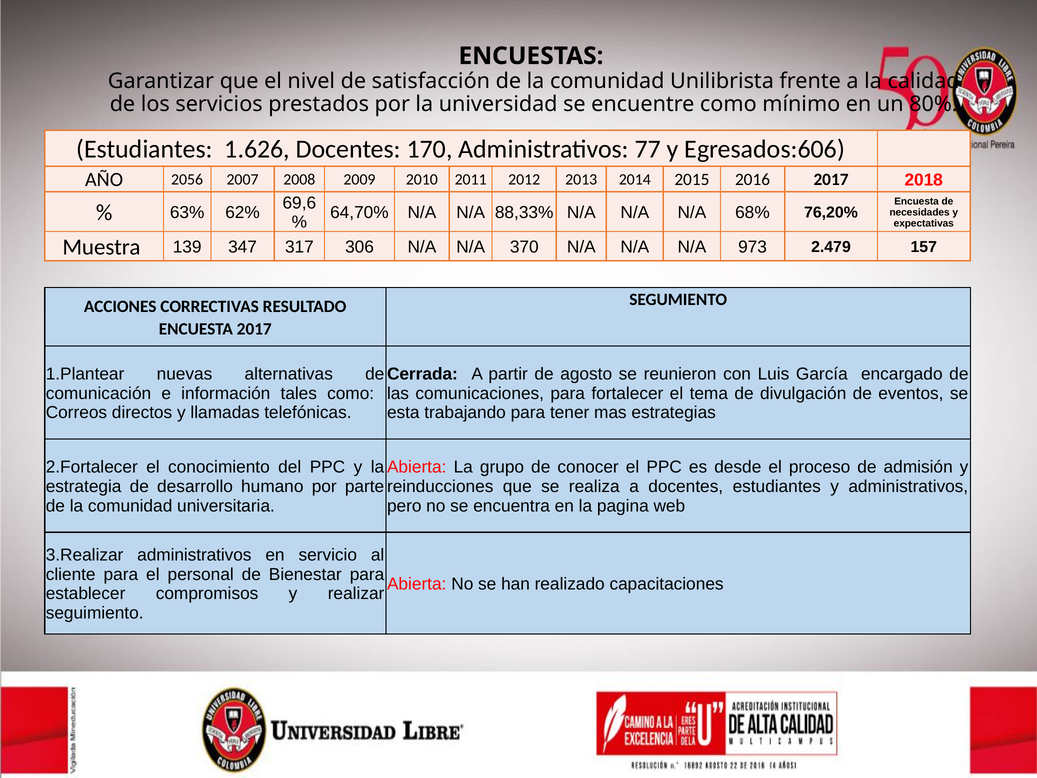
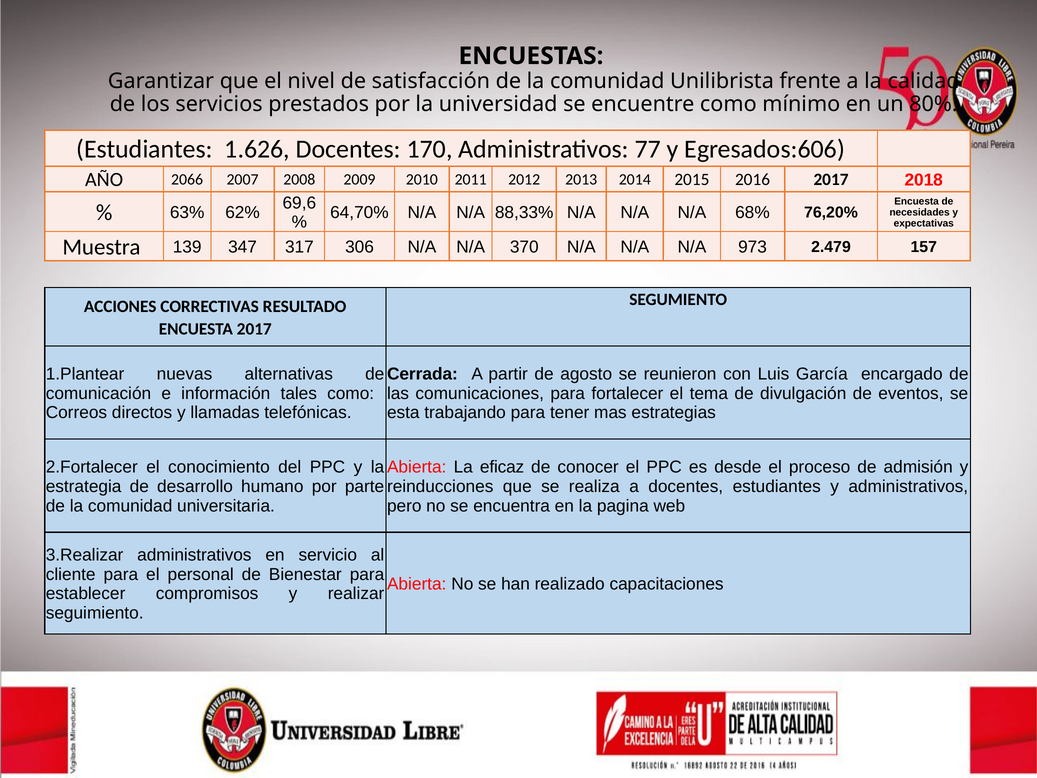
2056: 2056 -> 2066 (187, 180)
grupo: grupo -> eficaz (502, 467)
